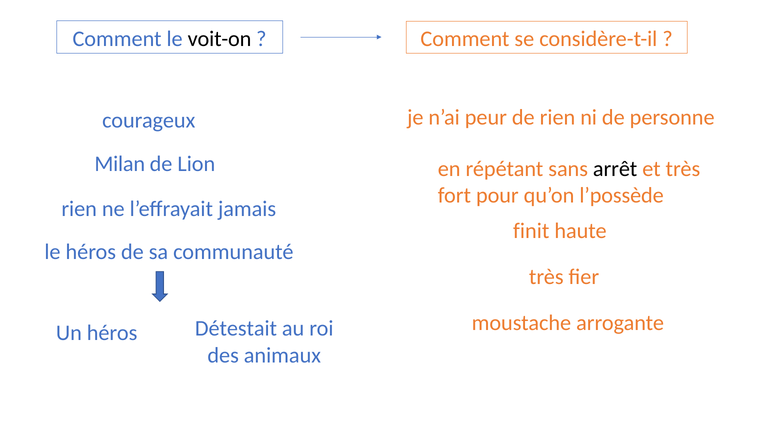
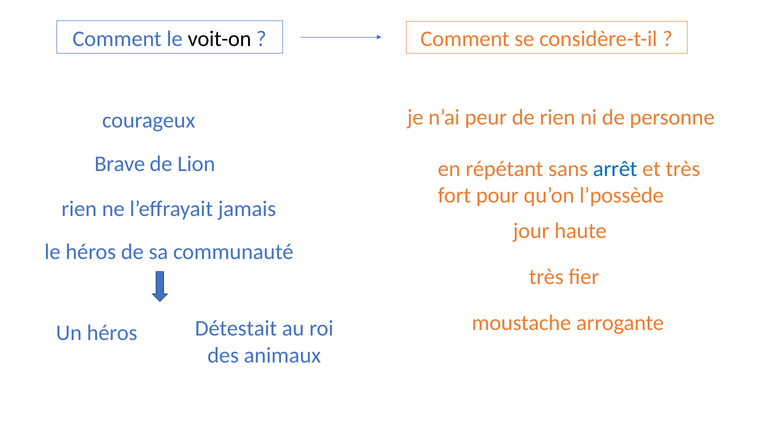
Milan: Milan -> Brave (120, 164)
arrêt colour: black -> blue (615, 169)
finit: finit -> jour (531, 231)
